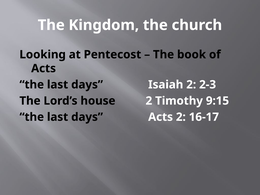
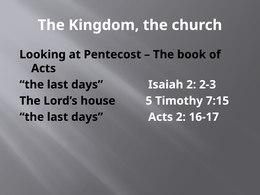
house 2: 2 -> 5 (149, 101)
9:15: 9:15 -> 7:15 (217, 101)
